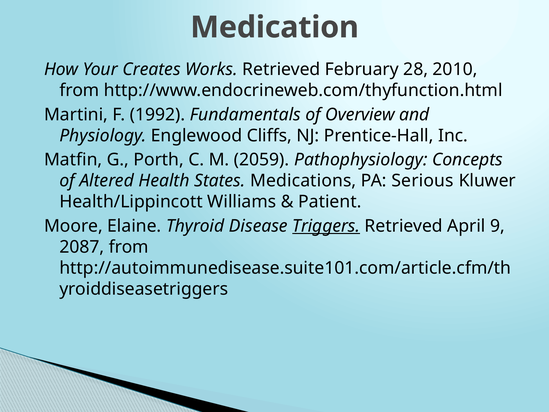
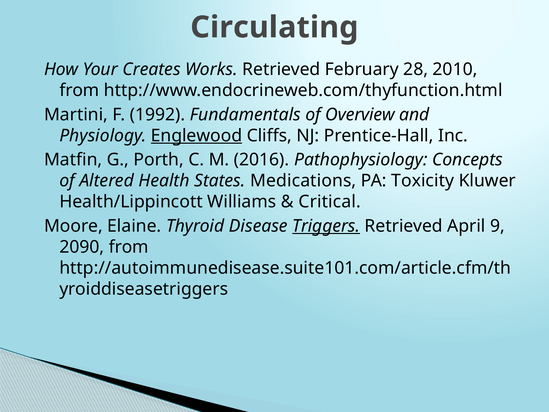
Medication: Medication -> Circulating (274, 27)
Englewood underline: none -> present (196, 136)
2059: 2059 -> 2016 (262, 160)
Serious: Serious -> Toxicity (423, 181)
Patient: Patient -> Critical (330, 202)
2087: 2087 -> 2090 (82, 247)
